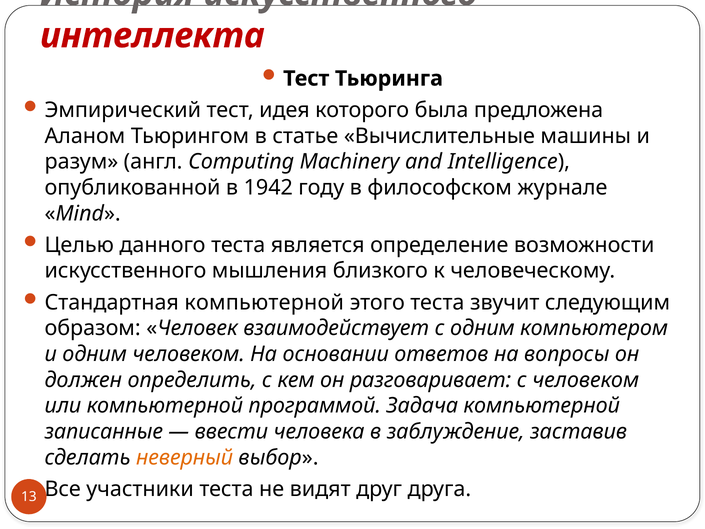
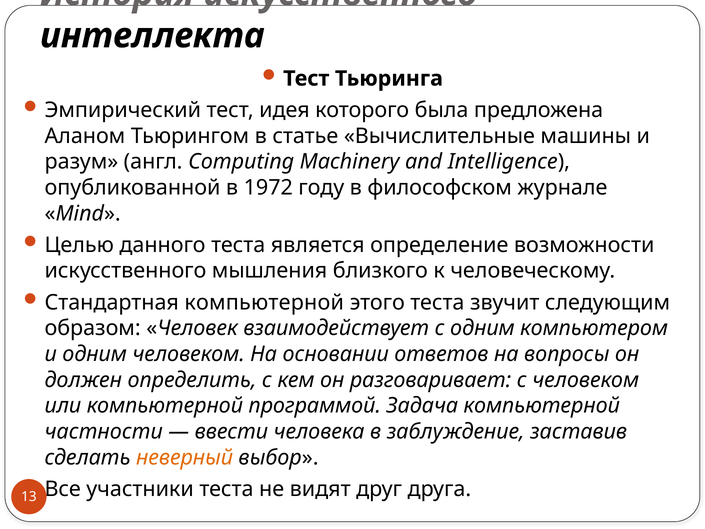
интеллекта colour: red -> black (152, 36)
1942: 1942 -> 1972 (268, 188)
записанные: записанные -> частности (104, 431)
